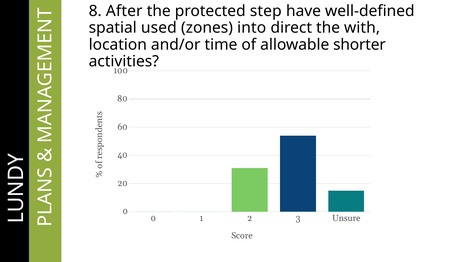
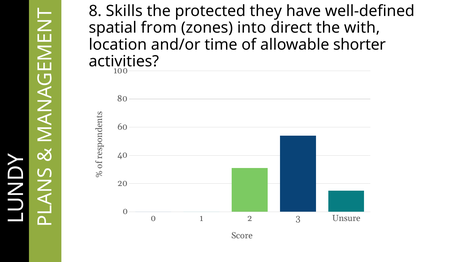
After: After -> Skills (124, 11)
step: step -> they (266, 11)
used: used -> from (159, 28)
